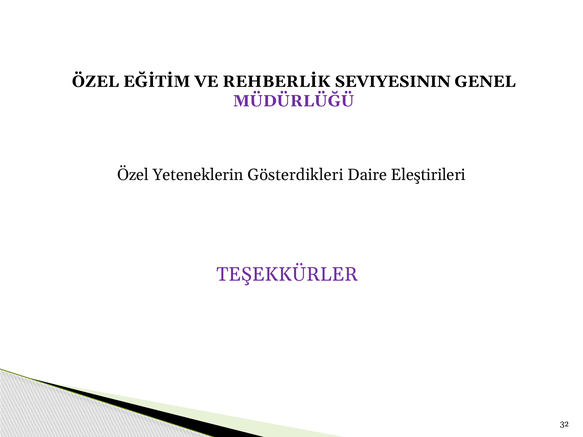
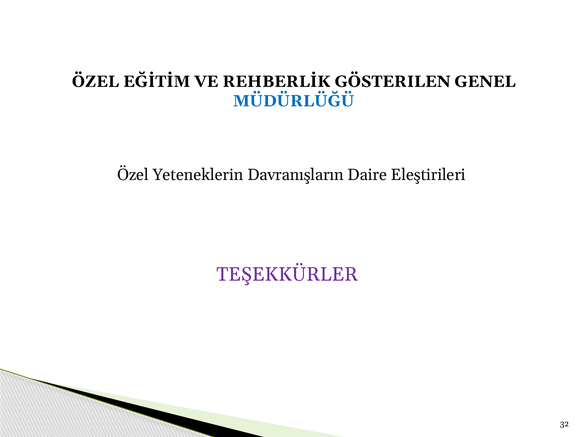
SEVIYESININ: SEVIYESININ -> GÖSTERILEN (393, 82)
MÜDÜRLÜĞÜ colour: purple -> blue (294, 101)
Gösterdikleri: Gösterdikleri -> Davranışların (296, 175)
